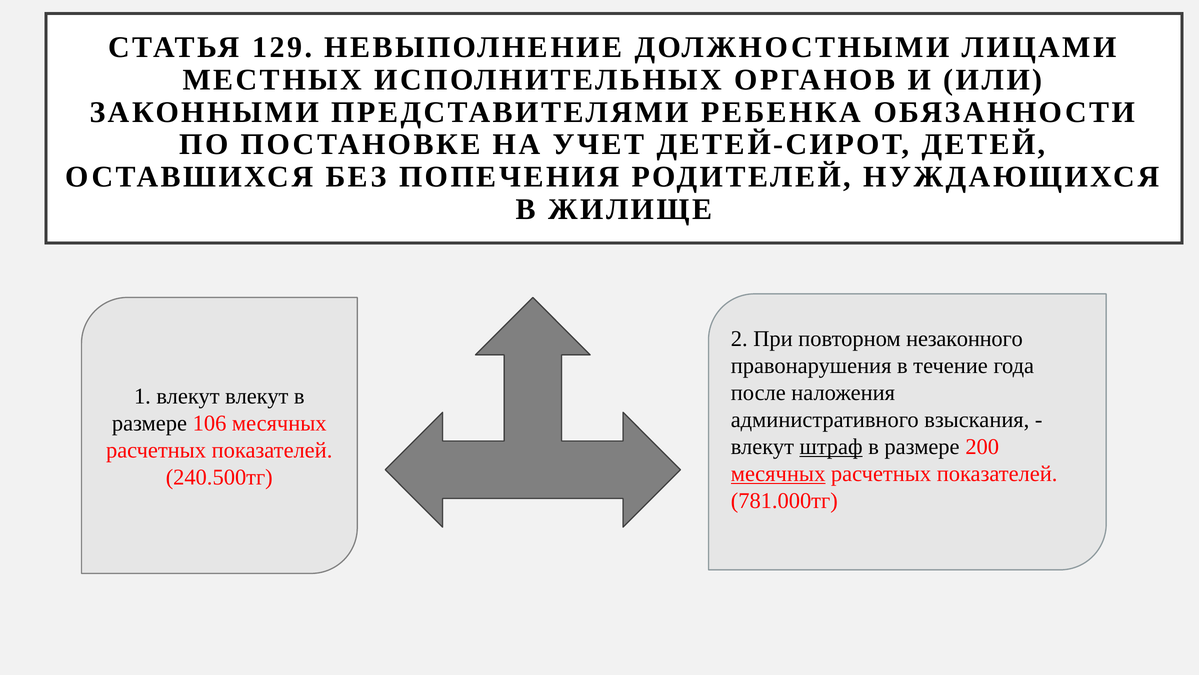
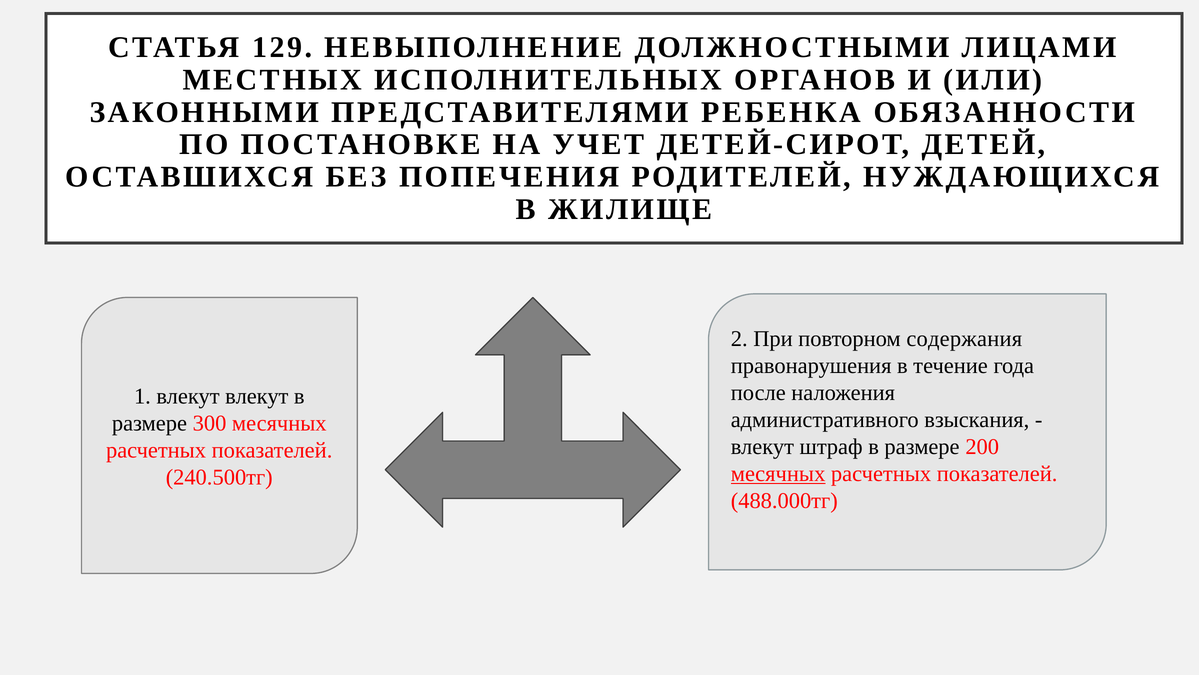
незаконного: незаконного -> содержания (964, 339)
106: 106 -> 300 (210, 423)
штраф underline: present -> none (831, 447)
781.000тг: 781.000тг -> 488.000тг (784, 500)
